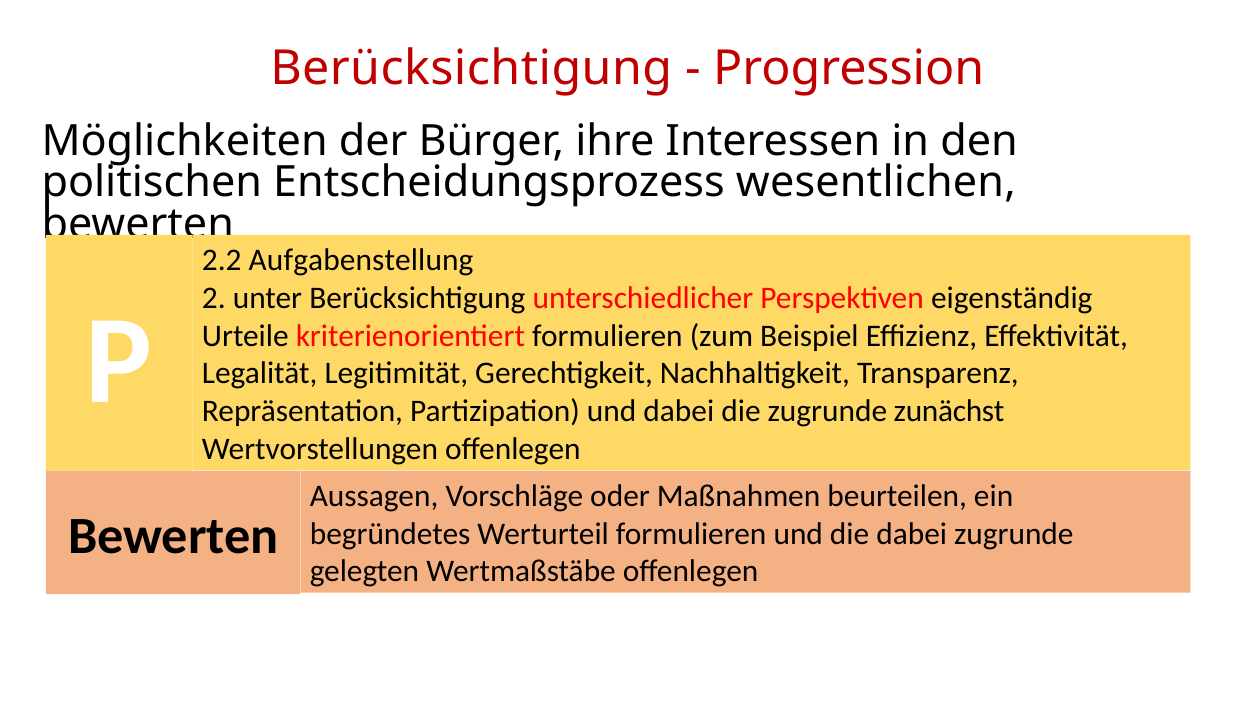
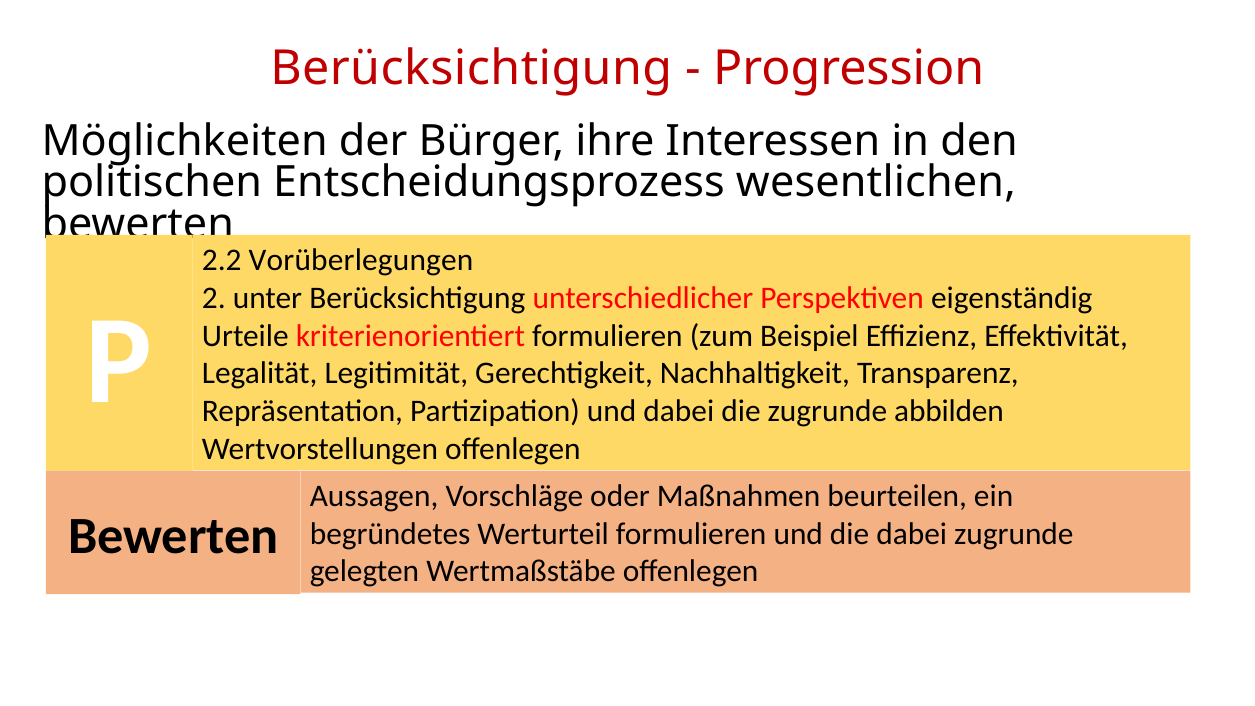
Aufgabenstellung: Aufgabenstellung -> Vorüberlegungen (361, 260)
zunächst: zunächst -> abbilden (949, 411)
